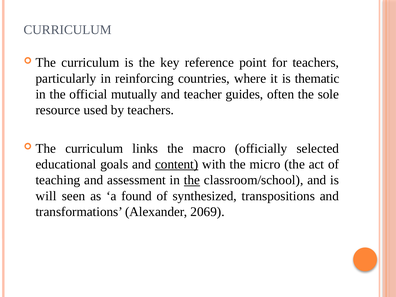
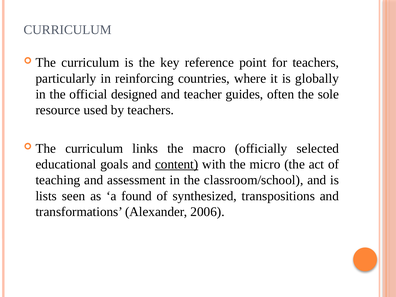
thematic: thematic -> globally (317, 78)
mutually: mutually -> designed (134, 94)
the underline: present -> none (192, 180)
will: will -> lists (46, 196)
2069: 2069 -> 2006 (208, 212)
